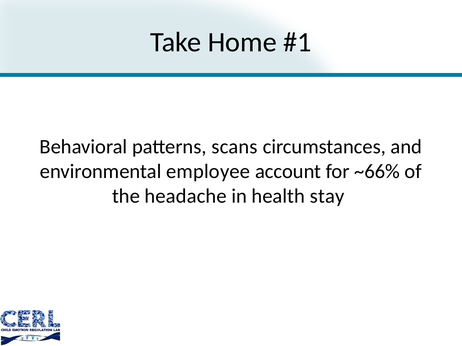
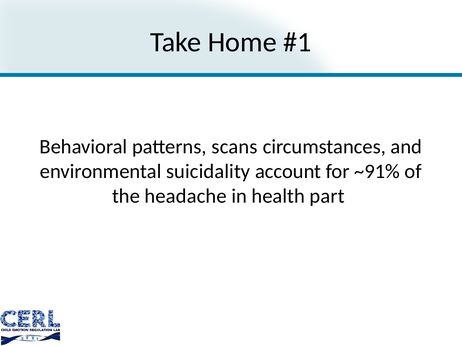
employee: employee -> suicidality (208, 172)
~66%: ~66% -> ~91% (377, 172)
stay: stay -> part (327, 196)
